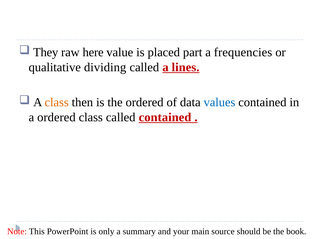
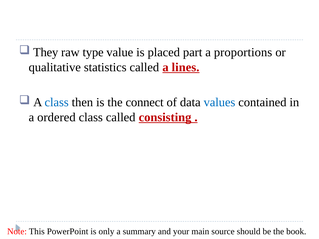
here: here -> type (93, 52)
frequencies: frequencies -> proportions (243, 52)
dividing: dividing -> statistics (105, 67)
class colour: orange -> blue (57, 102)
the ordered: ordered -> connect (145, 102)
called contained: contained -> consisting (165, 117)
